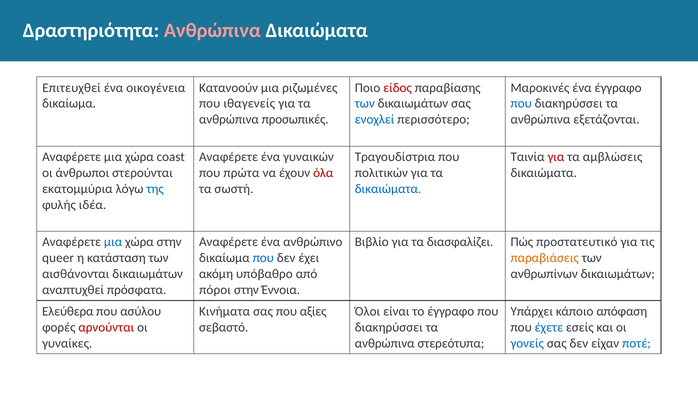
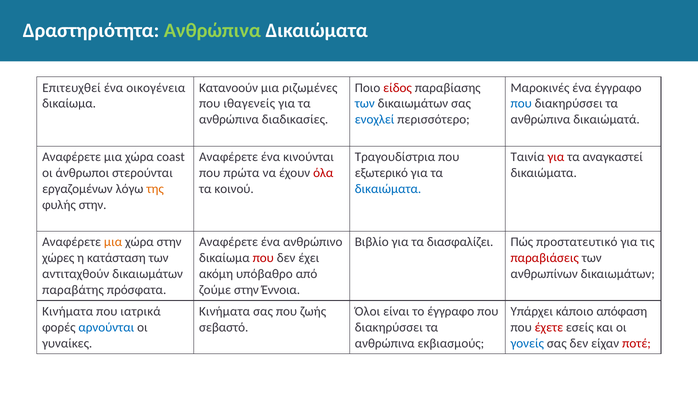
Ανθρώπινα colour: pink -> light green (212, 31)
προσωπικές: προσωπικές -> διαδικασίες (295, 120)
εξετάζονται: εξετάζονται -> δικαιώματά (607, 120)
γυναικών: γυναικών -> κινούνται (308, 157)
αμβλώσεις: αμβλώσεις -> αναγκαστεί (613, 157)
πολιτικών: πολιτικών -> εξωτερικό (381, 173)
εκατομμύρια: εκατομμύρια -> εργαζομένων (77, 189)
της colour: blue -> orange (155, 189)
σωστή: σωστή -> κοινού (234, 189)
φυλής ιδέα: ιδέα -> στην (93, 205)
μια colour: blue -> orange (113, 242)
queer: queer -> χώρες (58, 258)
που colour: blue -> red (263, 258)
παραβιάσεις colour: orange -> red (545, 258)
αισθάνονται: αισθάνονται -> αντιταχθούν (76, 274)
αναπτυχθεί: αναπτυχθεί -> παραβάτης (73, 290)
πόροι: πόροι -> ζούμε (215, 290)
Ελεύθερα: Ελεύθερα -> Κινήματα (68, 311)
ασύλου: ασύλου -> ιατρικά (141, 311)
αξίες: αξίες -> ζωής (313, 311)
αρνούνται colour: red -> blue (106, 327)
έχετε colour: blue -> red (549, 327)
στερεότυπα: στερεότυπα -> εκβιασμούς (451, 343)
ποτέ colour: blue -> red (637, 343)
